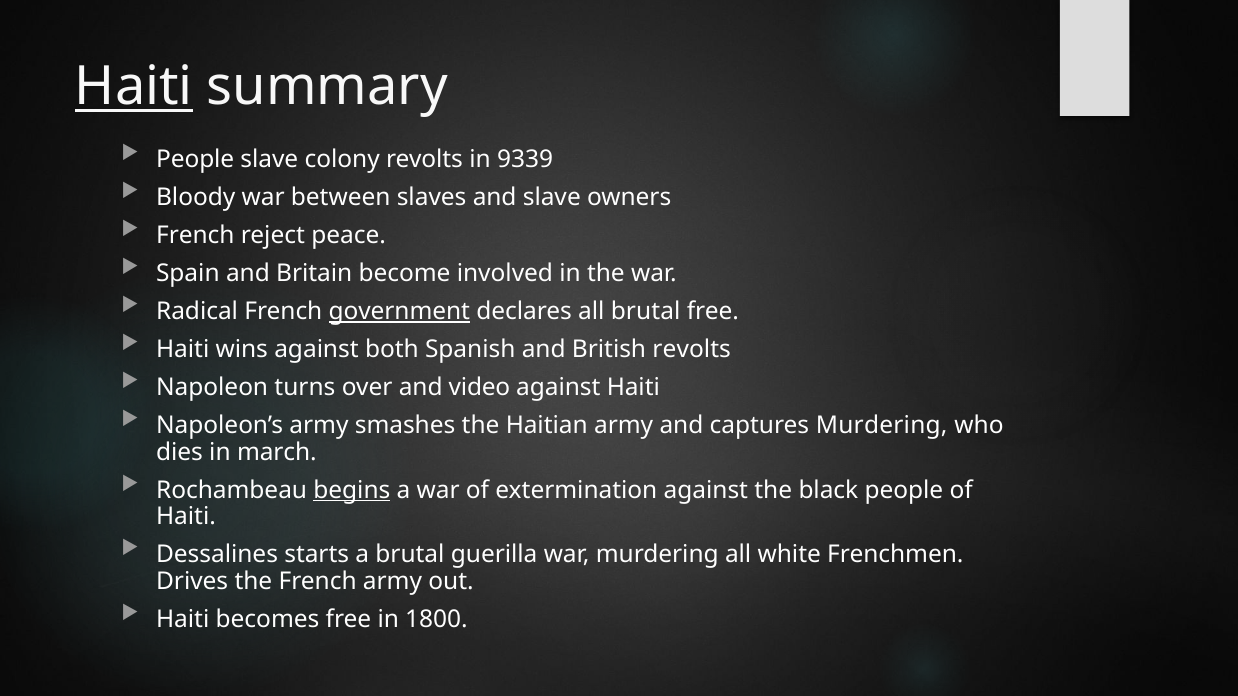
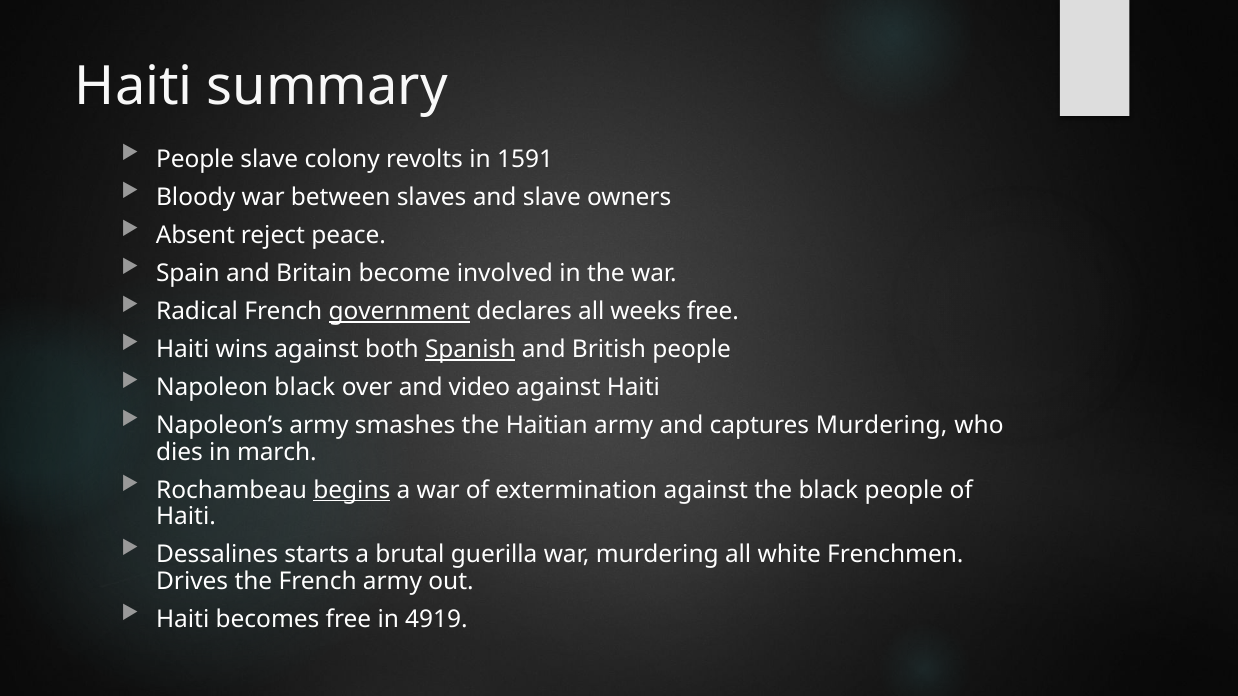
Haiti underline: present -> none (134, 87)
9339: 9339 -> 1591 (525, 160)
French: French -> Absent (195, 236)
all brutal: brutal -> weeks (646, 312)
Spanish underline: none -> present (470, 350)
British revolts: revolts -> people (692, 350)
Napoleon turns: turns -> black (305, 388)
1800: 1800 -> 4919 (436, 619)
